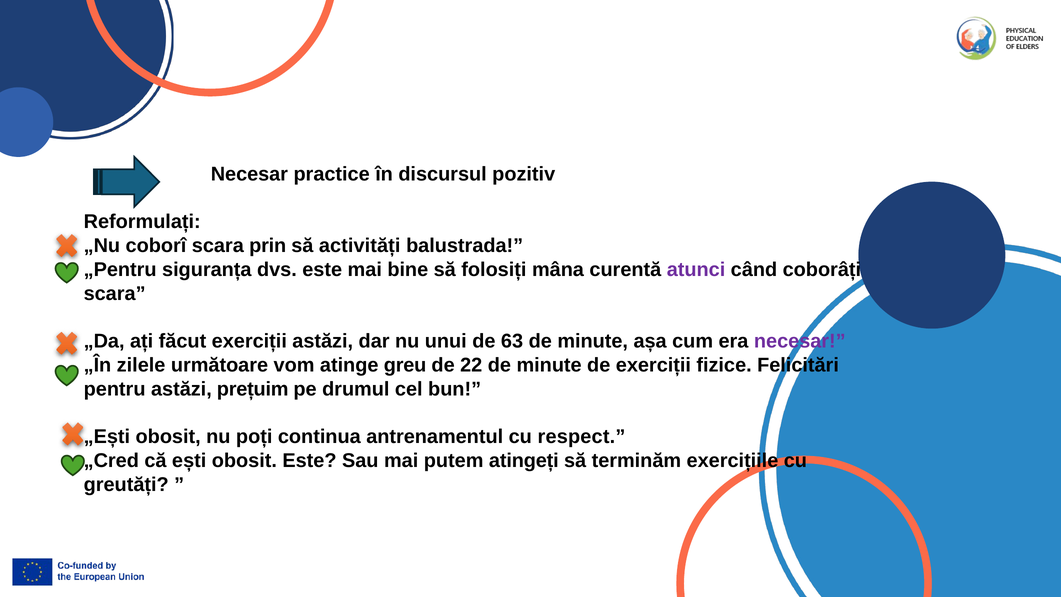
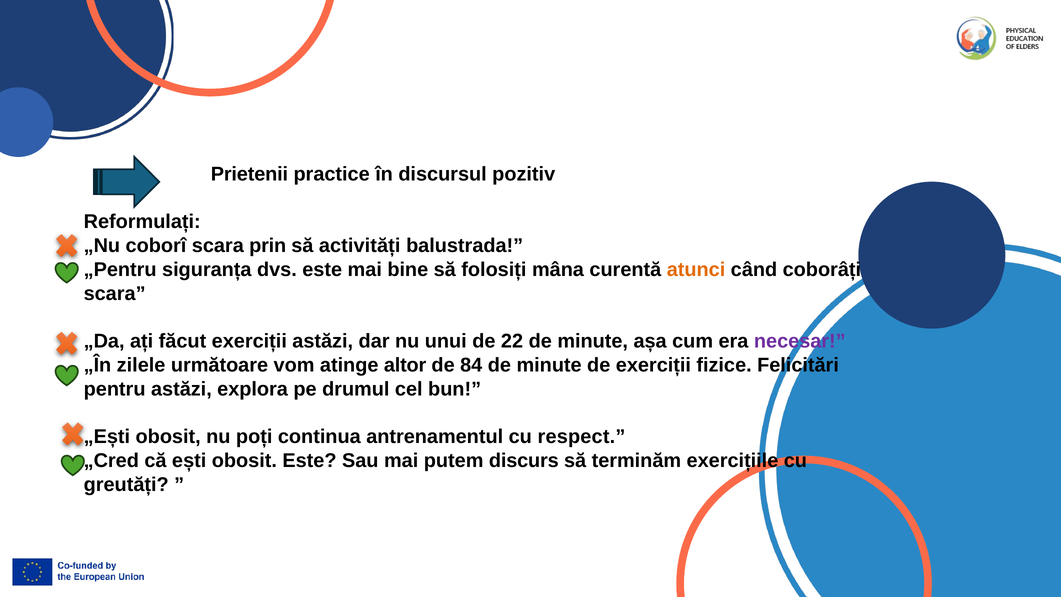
Necesar: Necesar -> Prietenii (249, 174)
atunci colour: purple -> orange (696, 270)
63: 63 -> 22 (512, 341)
greu: greu -> altor (405, 365)
22: 22 -> 84 (471, 365)
prețuim: prețuim -> explora (253, 389)
atingeți: atingeți -> discurs (524, 461)
